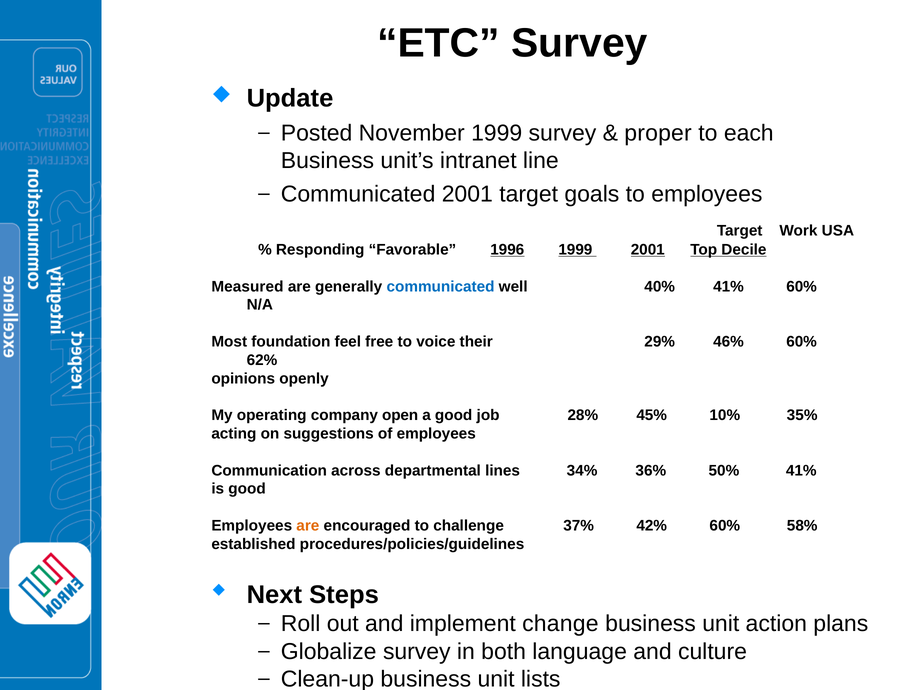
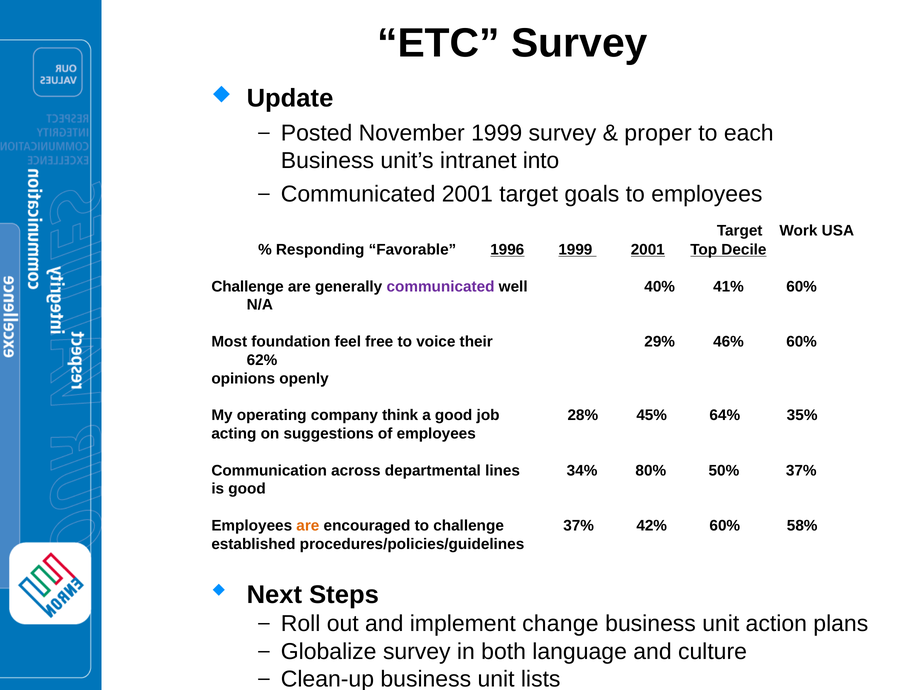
line: line -> into (541, 161)
Measured: Measured -> Challenge (248, 286)
communicated colour: blue -> purple (441, 286)
open: open -> think (400, 415)
10%: 10% -> 64% (725, 415)
36%: 36% -> 80% (651, 470)
50% 41%: 41% -> 37% (801, 470)
